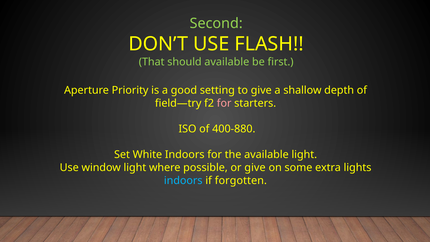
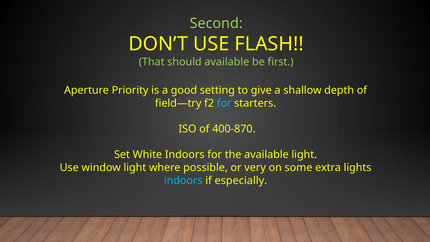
for colour: pink -> light blue (224, 103)
400-880: 400-880 -> 400-870 (234, 129)
or give: give -> very (255, 168)
forgotten: forgotten -> especially (241, 180)
